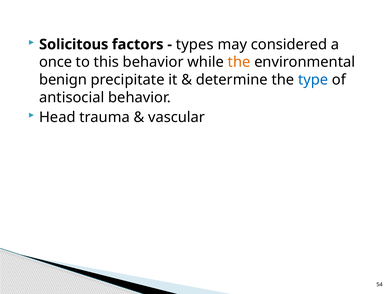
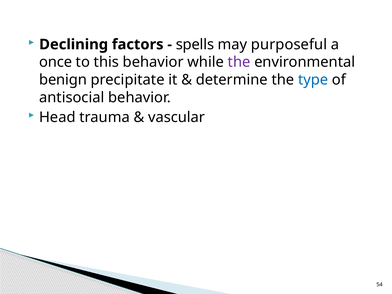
Solicitous: Solicitous -> Declining (74, 44)
types: types -> spells (195, 44)
considered: considered -> purposeful (289, 44)
the colour: orange -> purple (239, 62)
